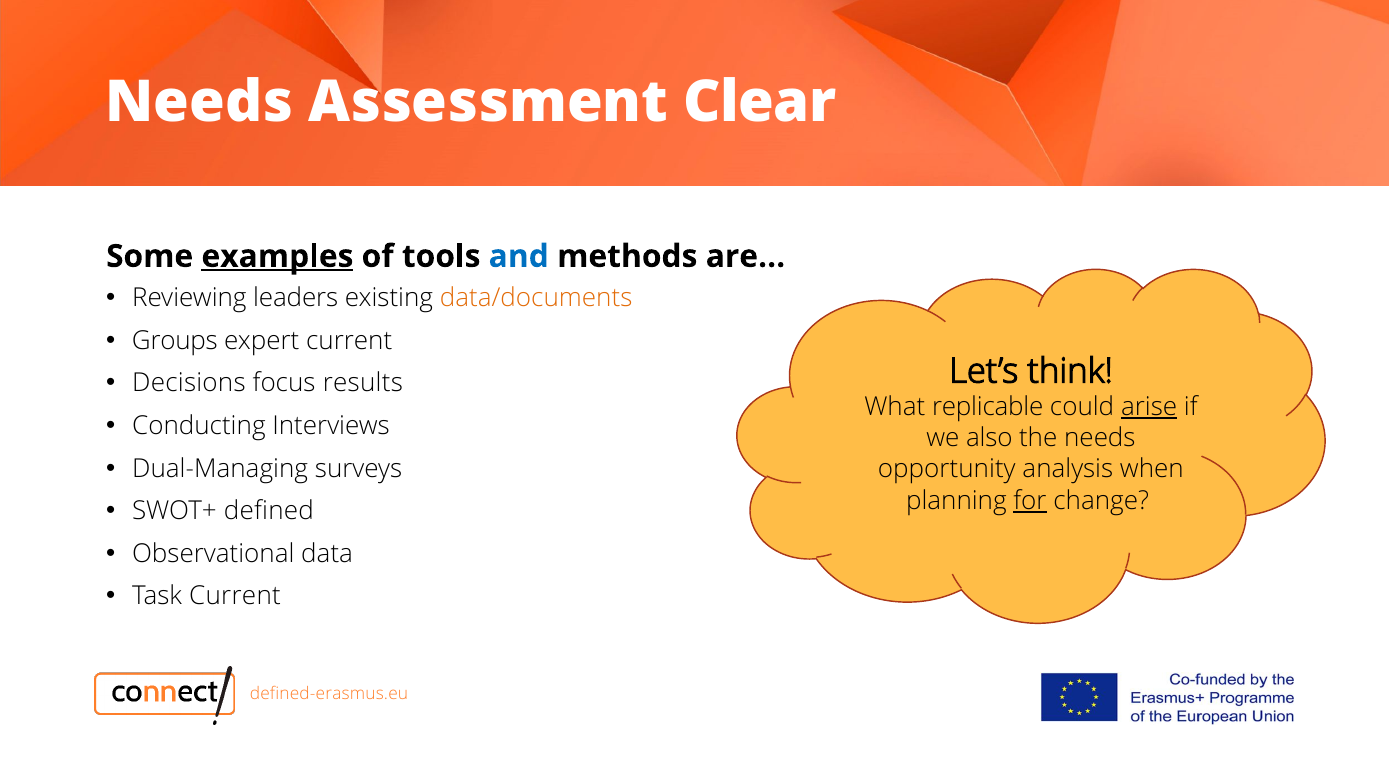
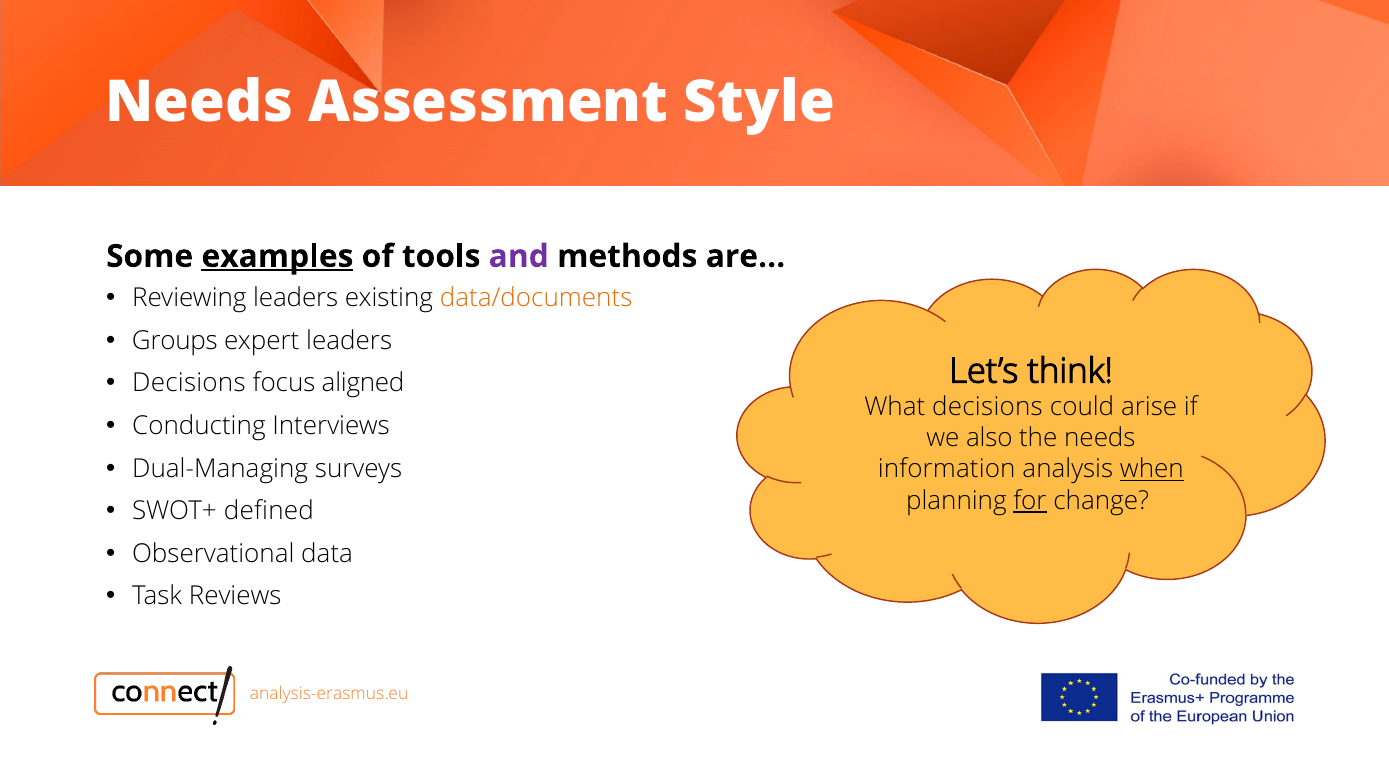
Clear: Clear -> Style (759, 103)
and colour: blue -> purple (519, 256)
expert current: current -> leaders (349, 341)
results: results -> aligned (363, 383)
What replicable: replicable -> decisions (987, 407)
arise underline: present -> none (1149, 407)
opportunity: opportunity -> information (947, 470)
when underline: none -> present (1152, 470)
Task Current: Current -> Reviews (235, 597)
defined-erasmus.eu: defined-erasmus.eu -> analysis-erasmus.eu (329, 694)
